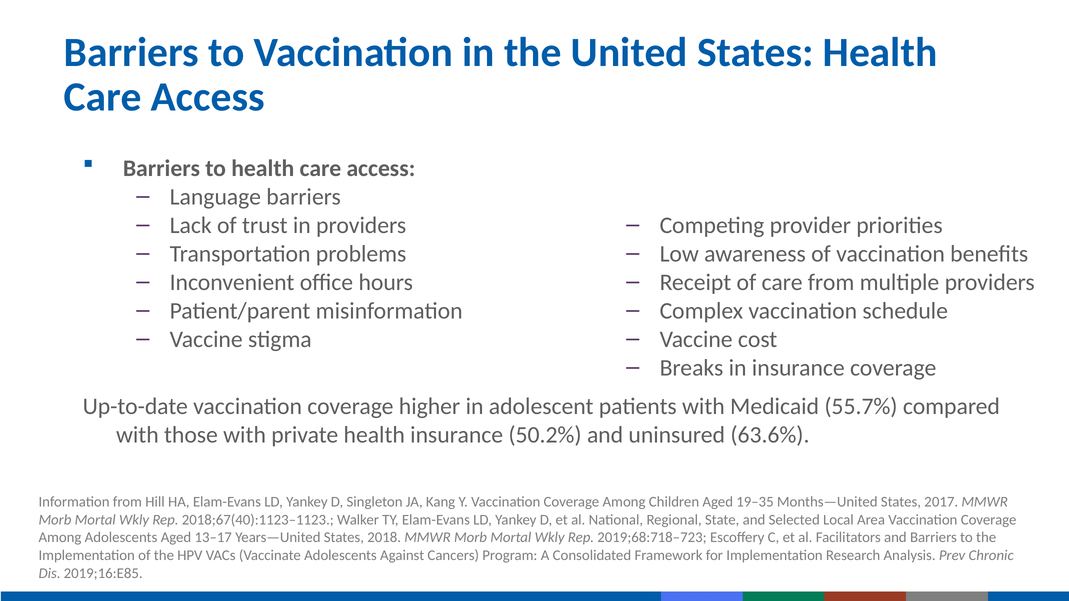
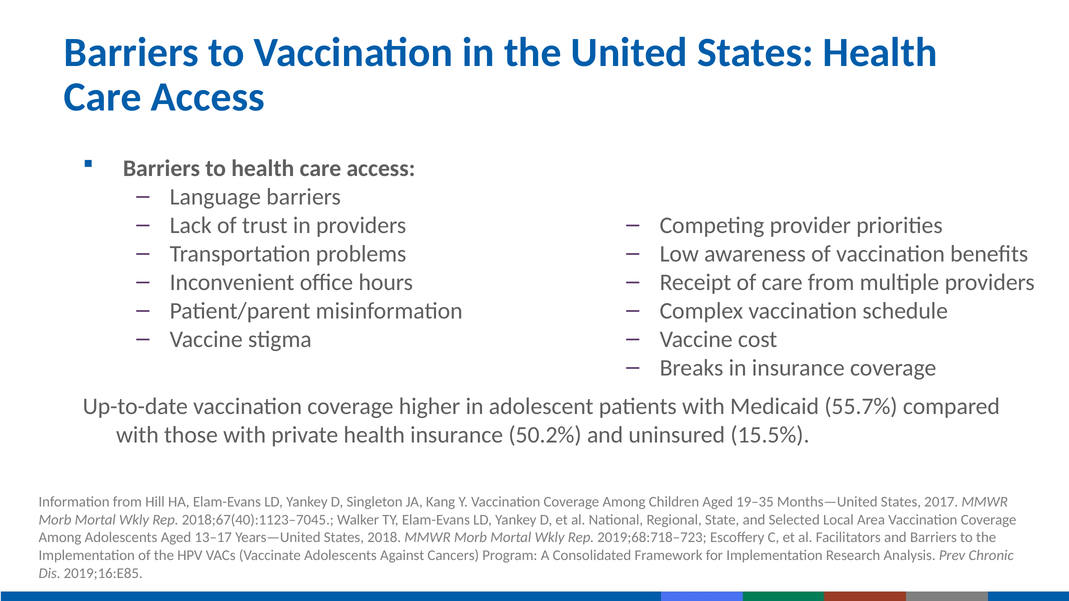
63.6%: 63.6% -> 15.5% (770, 435)
2018;67(40):1123–1123: 2018;67(40):1123–1123 -> 2018;67(40):1123–7045 (258, 520)
